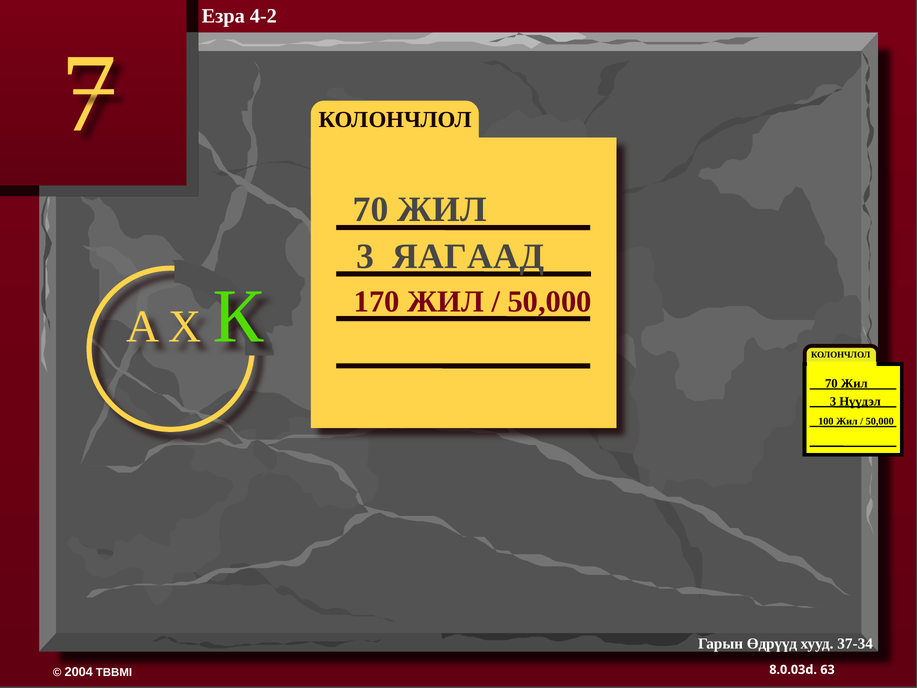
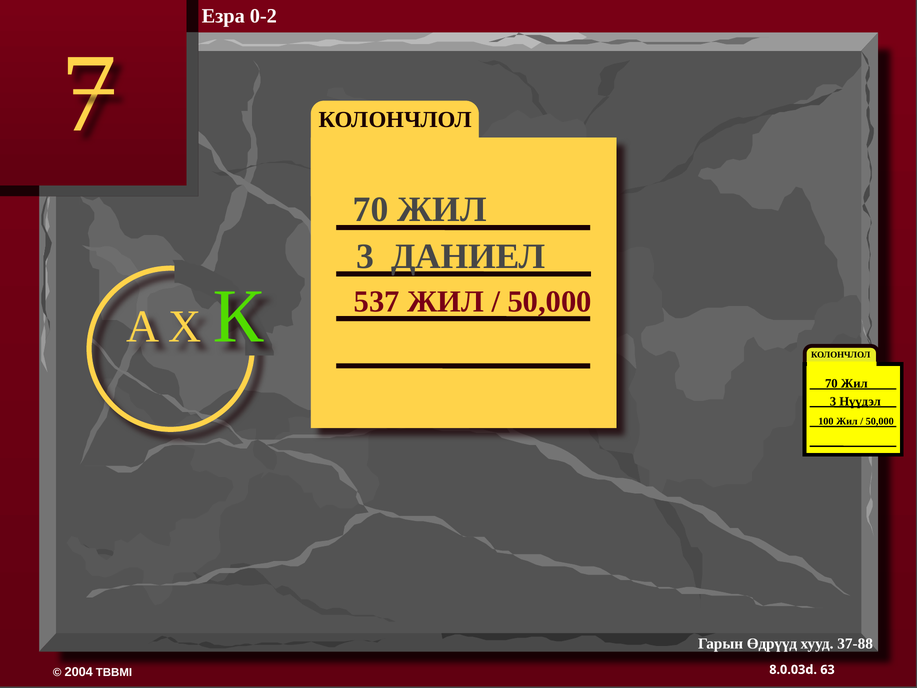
4-2: 4-2 -> 0-2 (263, 16)
ЯАГААД: ЯАГААД -> ДАНИЕЛ (468, 257)
170: 170 -> 537 (377, 301)
37-34: 37-34 -> 37-88 (855, 644)
